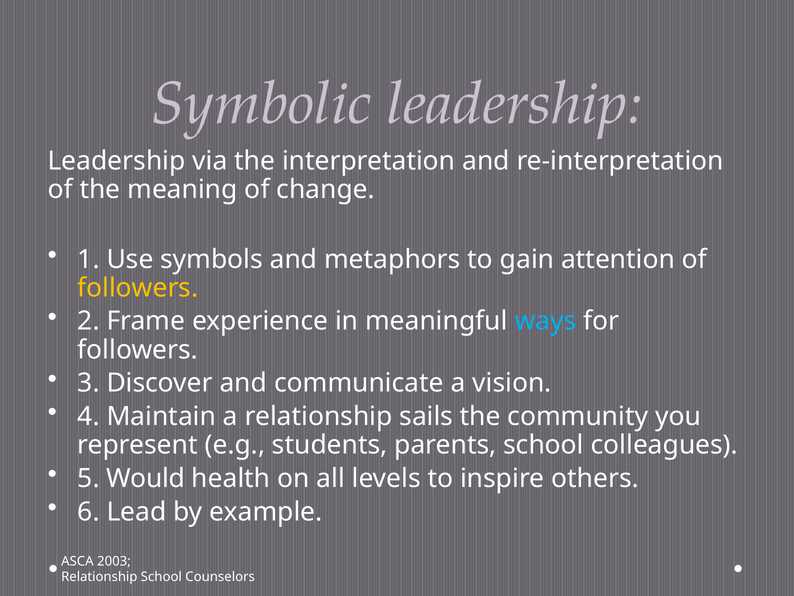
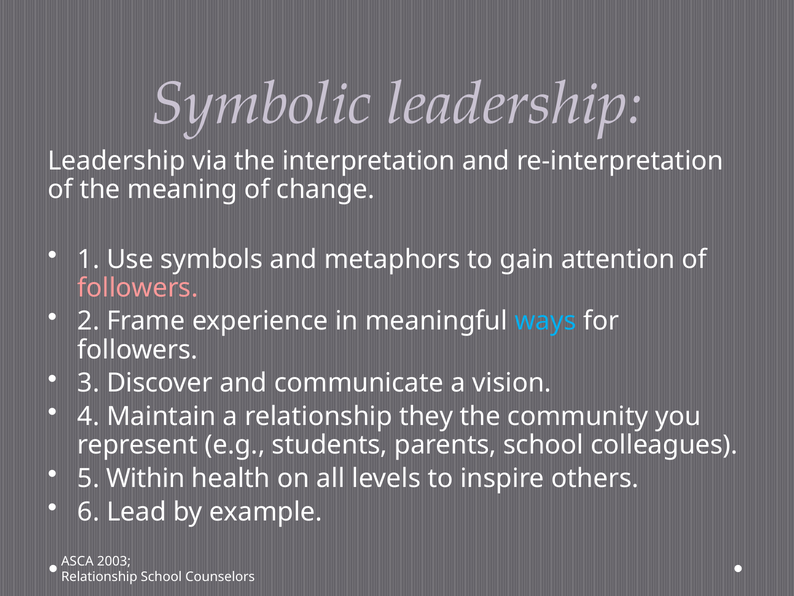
followers colour: yellow -> pink (138, 288)
sails: sails -> they (426, 416)
Would: Would -> Within (146, 478)
